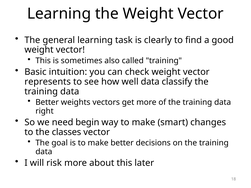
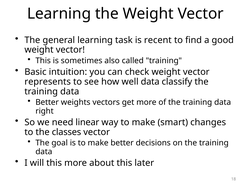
clearly: clearly -> recent (158, 40)
begin: begin -> linear (87, 122)
will risk: risk -> this (54, 163)
